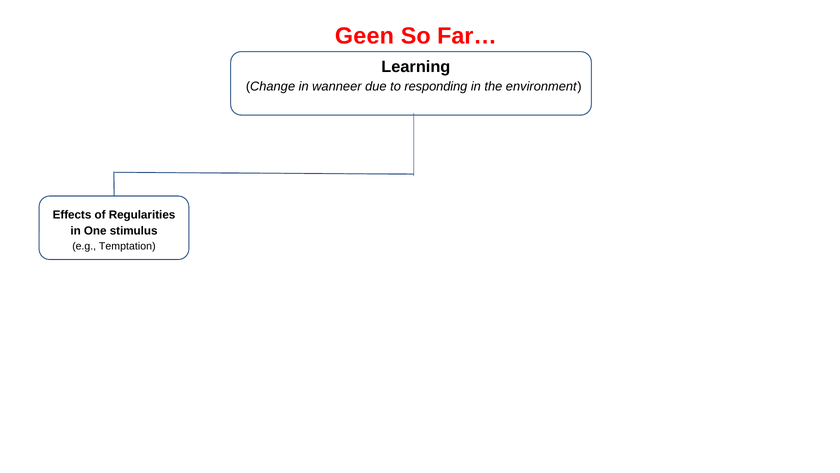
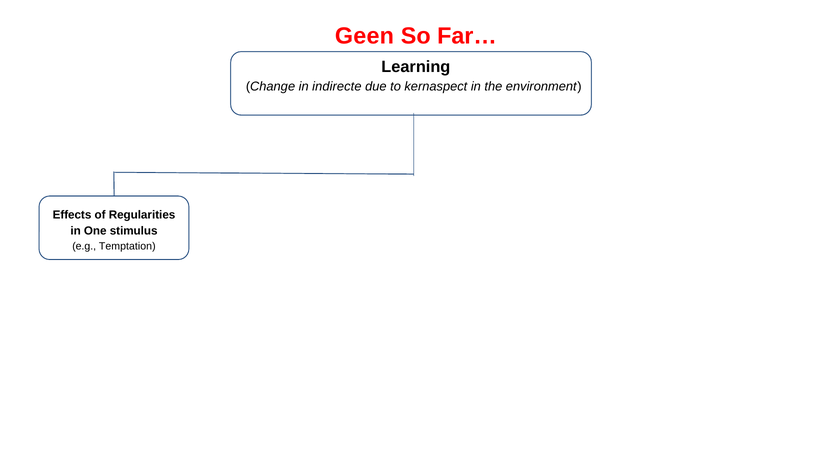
wanneer: wanneer -> indirecte (337, 86)
responding: responding -> kernaspect (436, 86)
